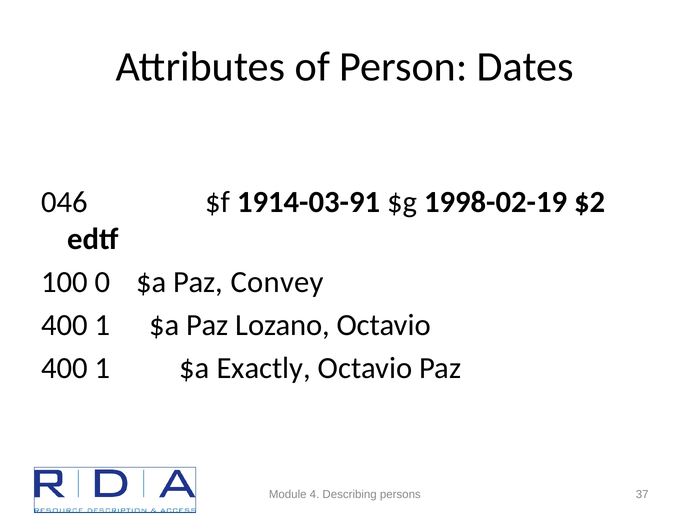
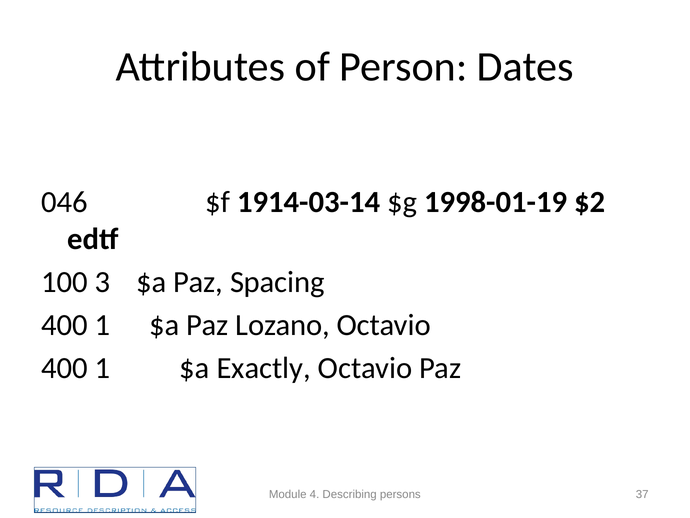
1914-03-91: 1914-03-91 -> 1914-03-14 (309, 202)
1998-02-19: 1998-02-19 -> 1998-01-19 (496, 202)
0: 0 -> 3 (103, 282)
Convey: Convey -> Spacing (277, 282)
